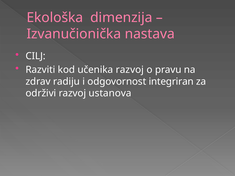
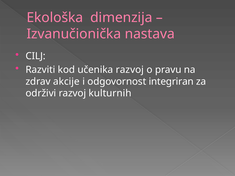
radiju: radiju -> akcije (66, 82)
ustanova: ustanova -> kulturnih (110, 93)
